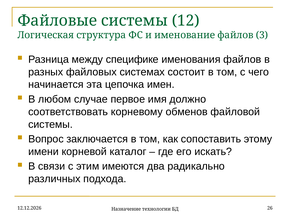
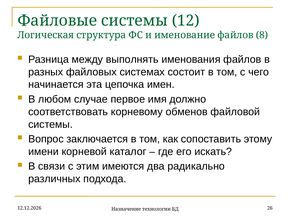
3: 3 -> 8 (262, 35)
специфике: специфике -> выполнять (132, 59)
